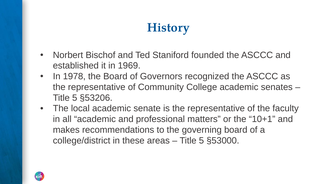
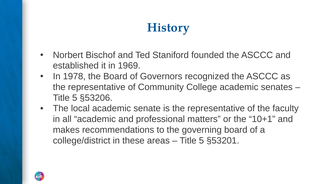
§53000: §53000 -> §53201 (223, 140)
